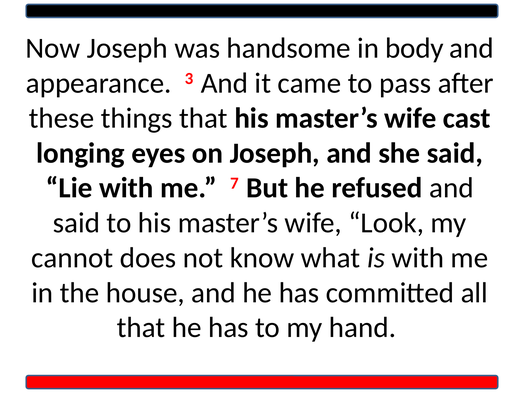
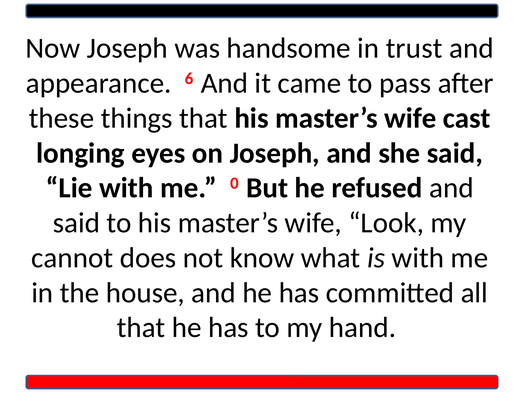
body: body -> trust (414, 48)
3: 3 -> 6 (189, 79)
7: 7 -> 0 (234, 183)
